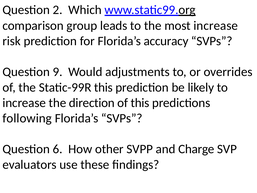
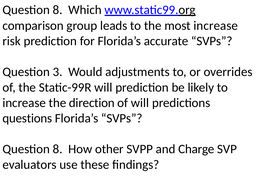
2: 2 -> 8 (58, 10)
accuracy: accuracy -> accurate (166, 41)
9: 9 -> 3 (58, 72)
Static-99R this: this -> will (103, 87)
of this: this -> will (140, 103)
following: following -> questions (27, 118)
6: 6 -> 8 (58, 149)
